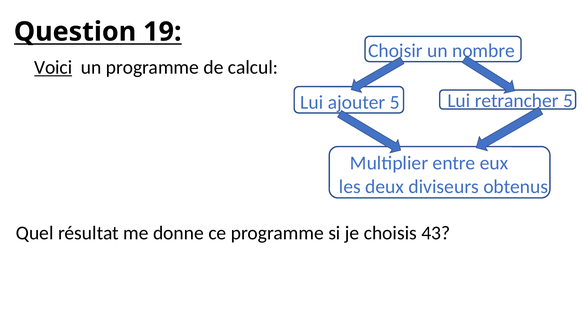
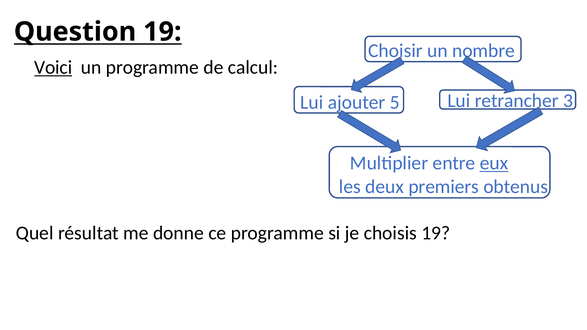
5: 5 -> 3 (568, 101)
eux underline: none -> present (494, 163)
diviseurs: diviseurs -> premiers (444, 187)
choisis 43: 43 -> 19 (436, 233)
